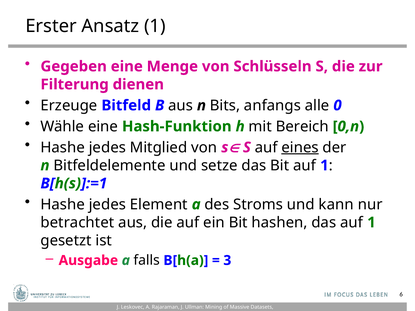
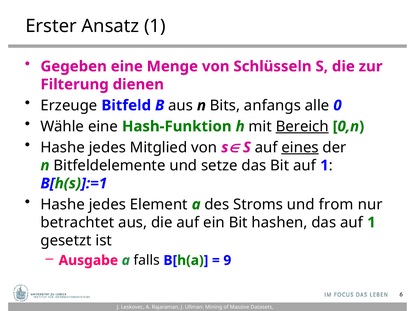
Bereich underline: none -> present (302, 127)
kann: kann -> from (336, 205)
3: 3 -> 9 (227, 261)
